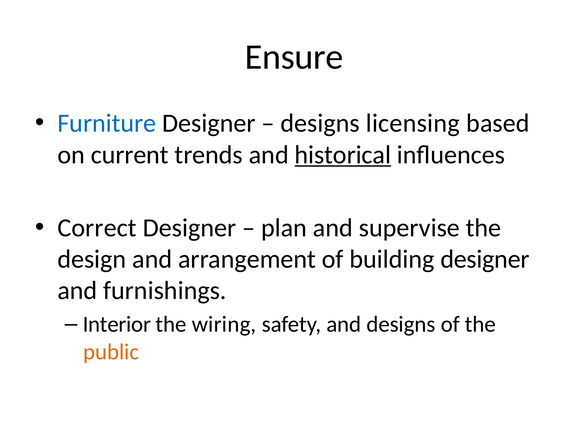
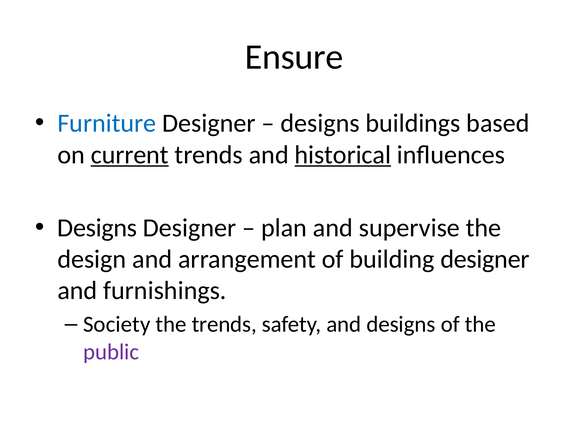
licensing: licensing -> buildings (413, 123)
current underline: none -> present (130, 155)
Correct: Correct -> Designs (97, 228)
Interior: Interior -> Society (117, 324)
the wiring: wiring -> trends (224, 324)
public colour: orange -> purple (111, 352)
